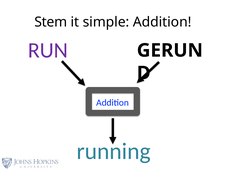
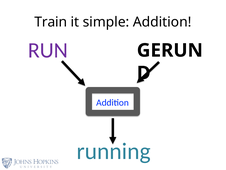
Stem: Stem -> Train (51, 22)
